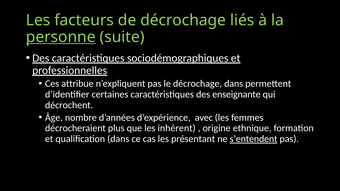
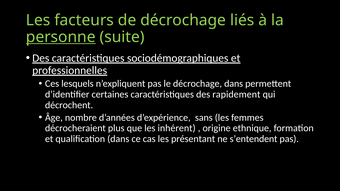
attribue: attribue -> lesquels (77, 84)
enseignante: enseignante -> rapidement (236, 94)
avec: avec -> sans (204, 118)
s’entendent underline: present -> none (254, 139)
